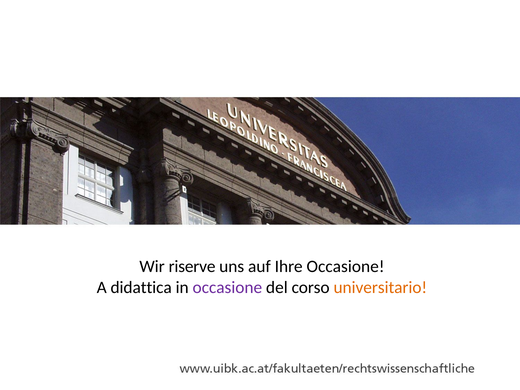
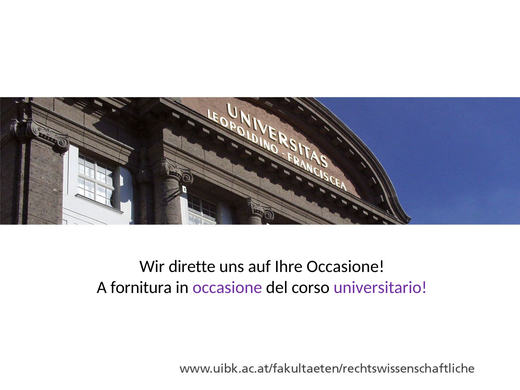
riserve: riserve -> dirette (192, 266)
didattica: didattica -> fornitura (141, 287)
universitario colour: orange -> purple (380, 287)
